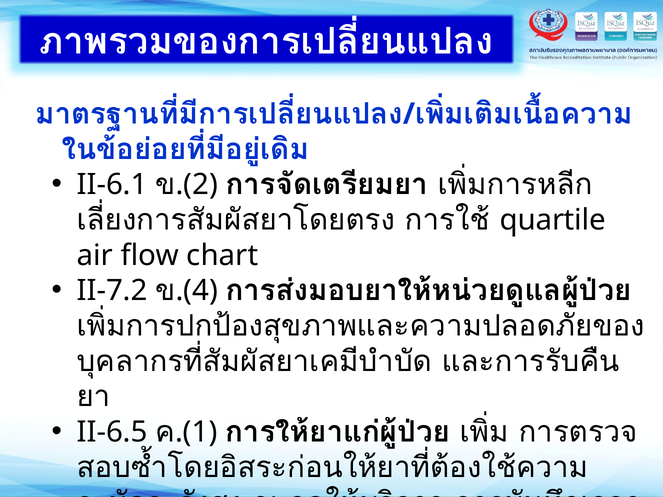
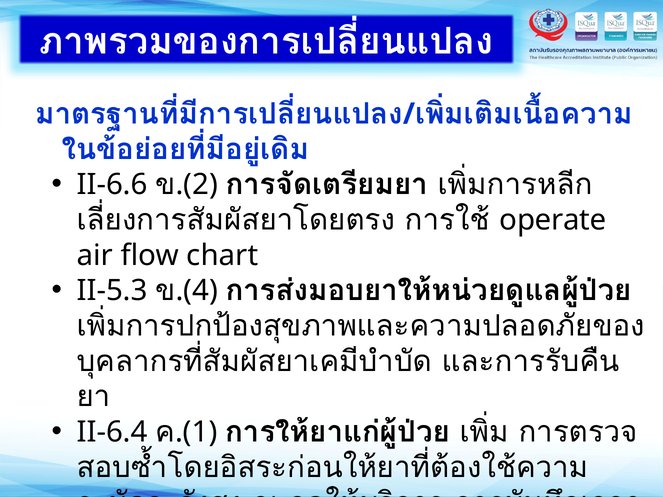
II-6.1: II-6.1 -> II-6.6 (112, 185)
quartile: quartile -> operate (553, 220)
II-7.2: II-7.2 -> II-5.3 (112, 291)
II-6.5: II-6.5 -> II-6.4 (112, 432)
